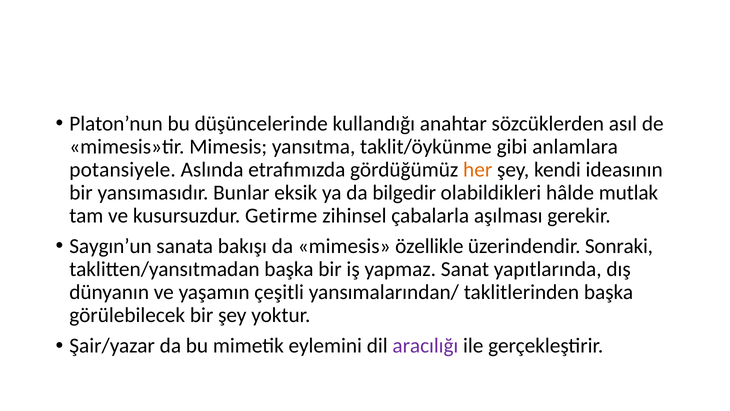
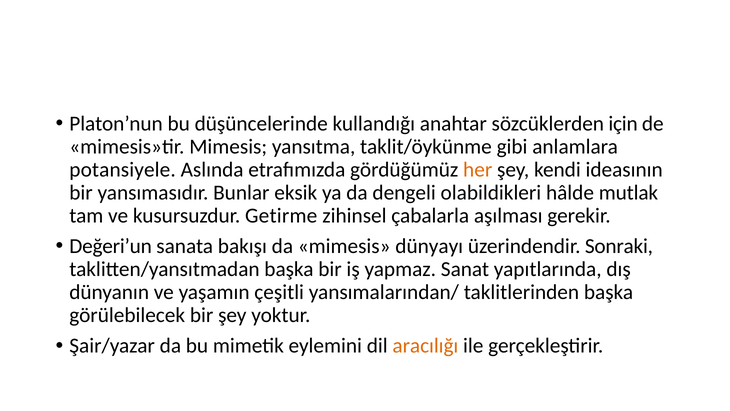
asıl: asıl -> için (623, 123)
bilgedir: bilgedir -> dengeli (404, 192)
Saygın’un: Saygın’un -> Değeri’un (111, 246)
özellikle: özellikle -> dünyayı (429, 246)
aracılığı colour: purple -> orange (425, 346)
